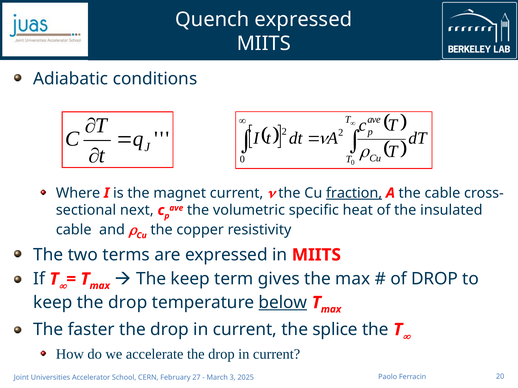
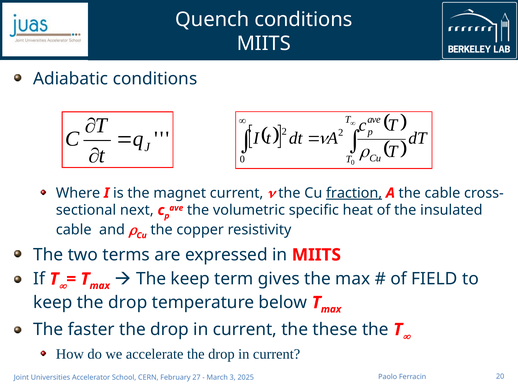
Quench expressed: expressed -> conditions (303, 20)
of DROP: DROP -> FIELD (434, 279)
below underline: present -> none (283, 303)
splice: splice -> these (335, 330)
